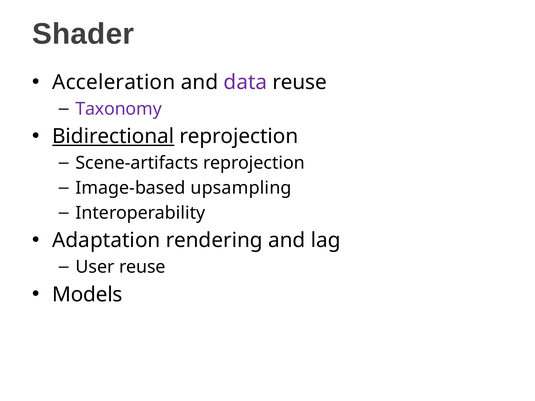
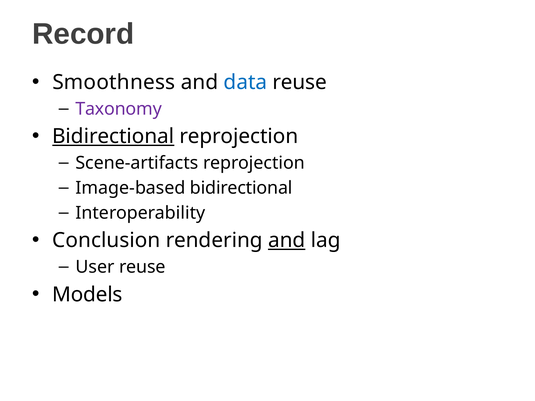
Shader: Shader -> Record (83, 34)
Acceleration: Acceleration -> Smoothness (114, 82)
data colour: purple -> blue (245, 82)
Image-based upsampling: upsampling -> bidirectional (241, 188)
Adaptation: Adaptation -> Conclusion (106, 241)
and underline: none -> present (287, 241)
